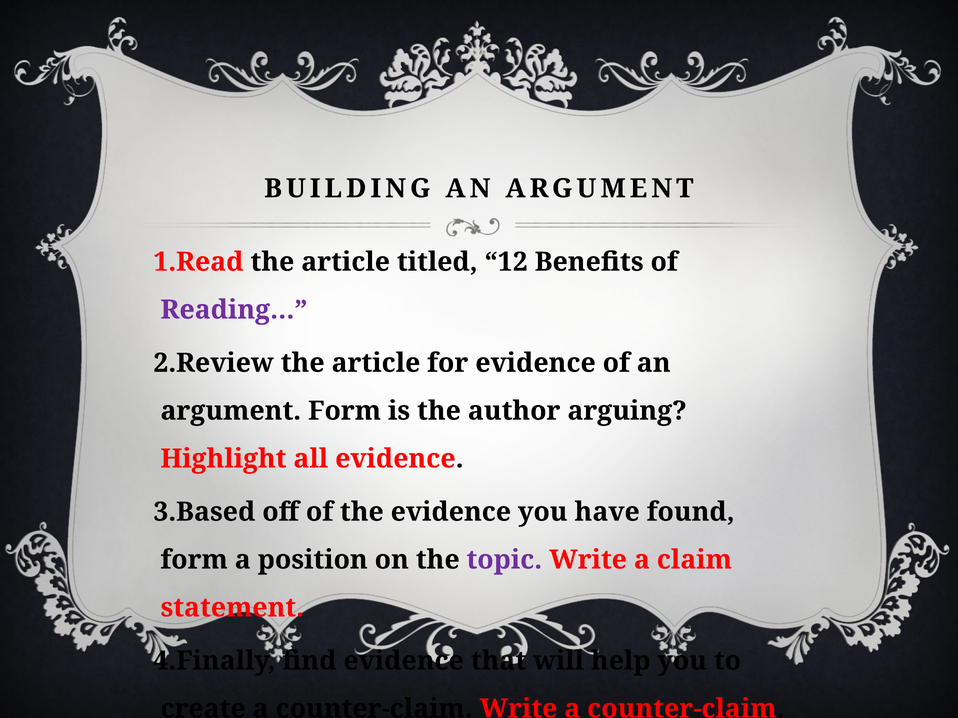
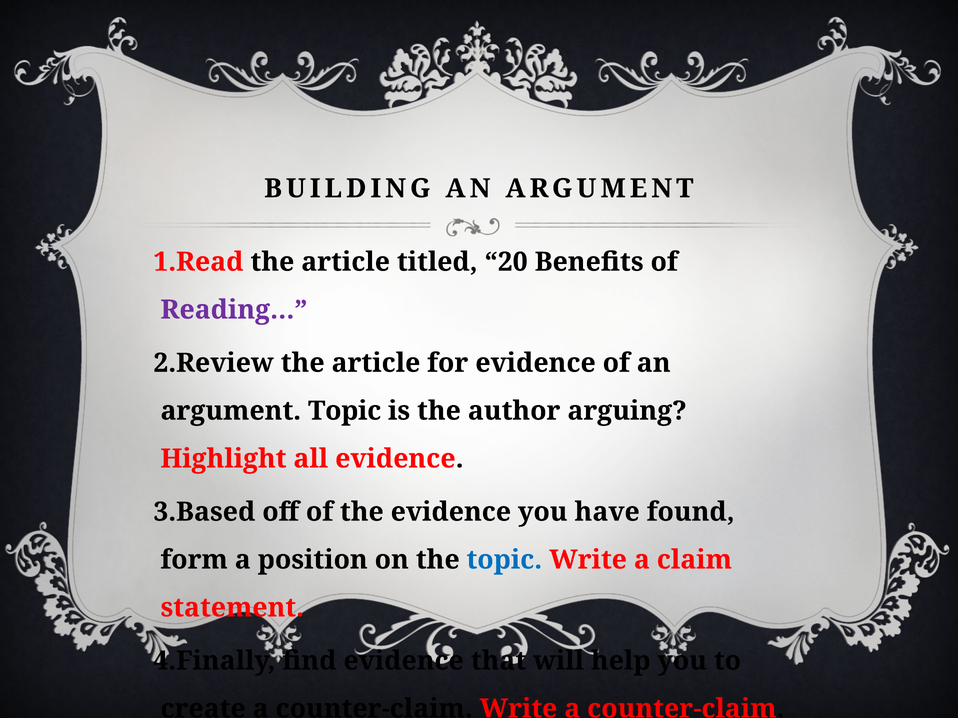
12: 12 -> 20 (506, 262)
argument Form: Form -> Topic (345, 411)
topic colour: purple -> blue (504, 560)
